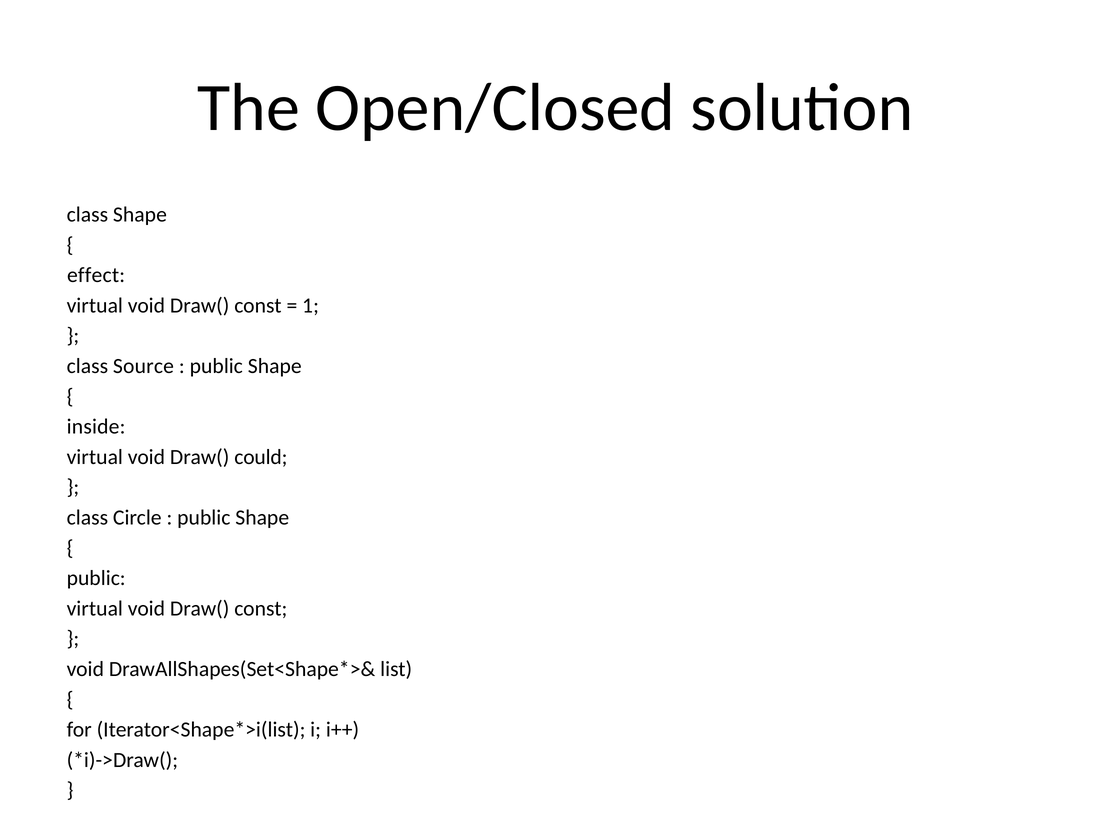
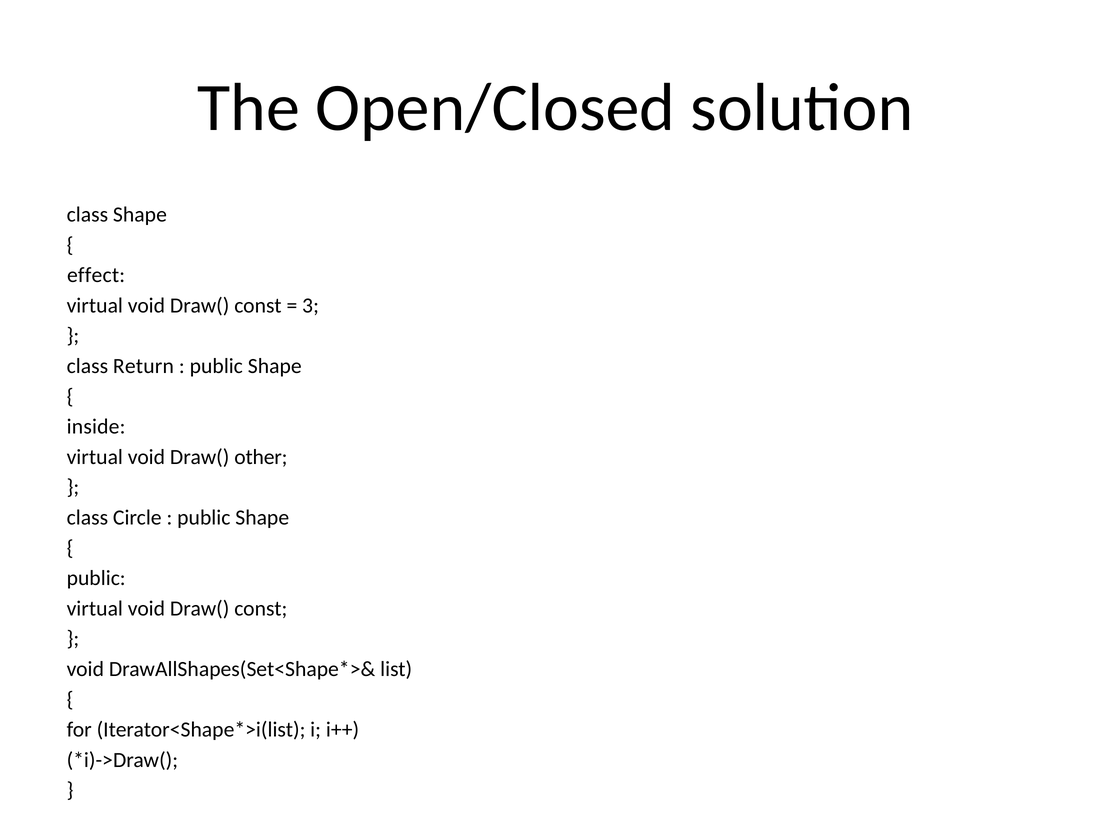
1: 1 -> 3 (311, 306)
Source: Source -> Return (143, 366)
could: could -> other (261, 457)
